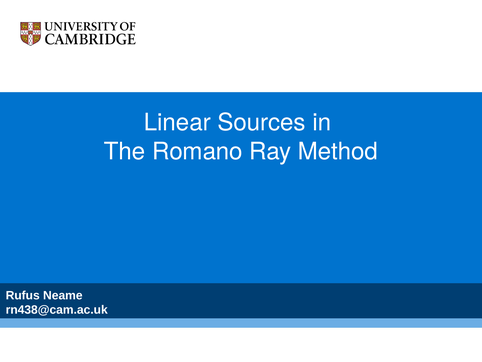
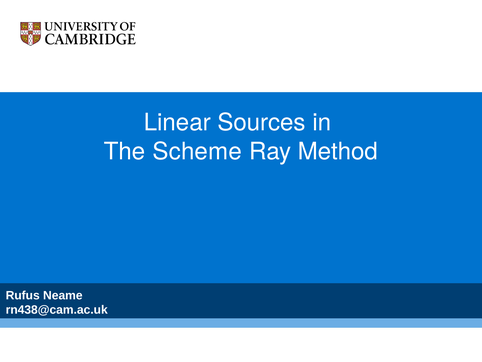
Romano: Romano -> Scheme (197, 151)
